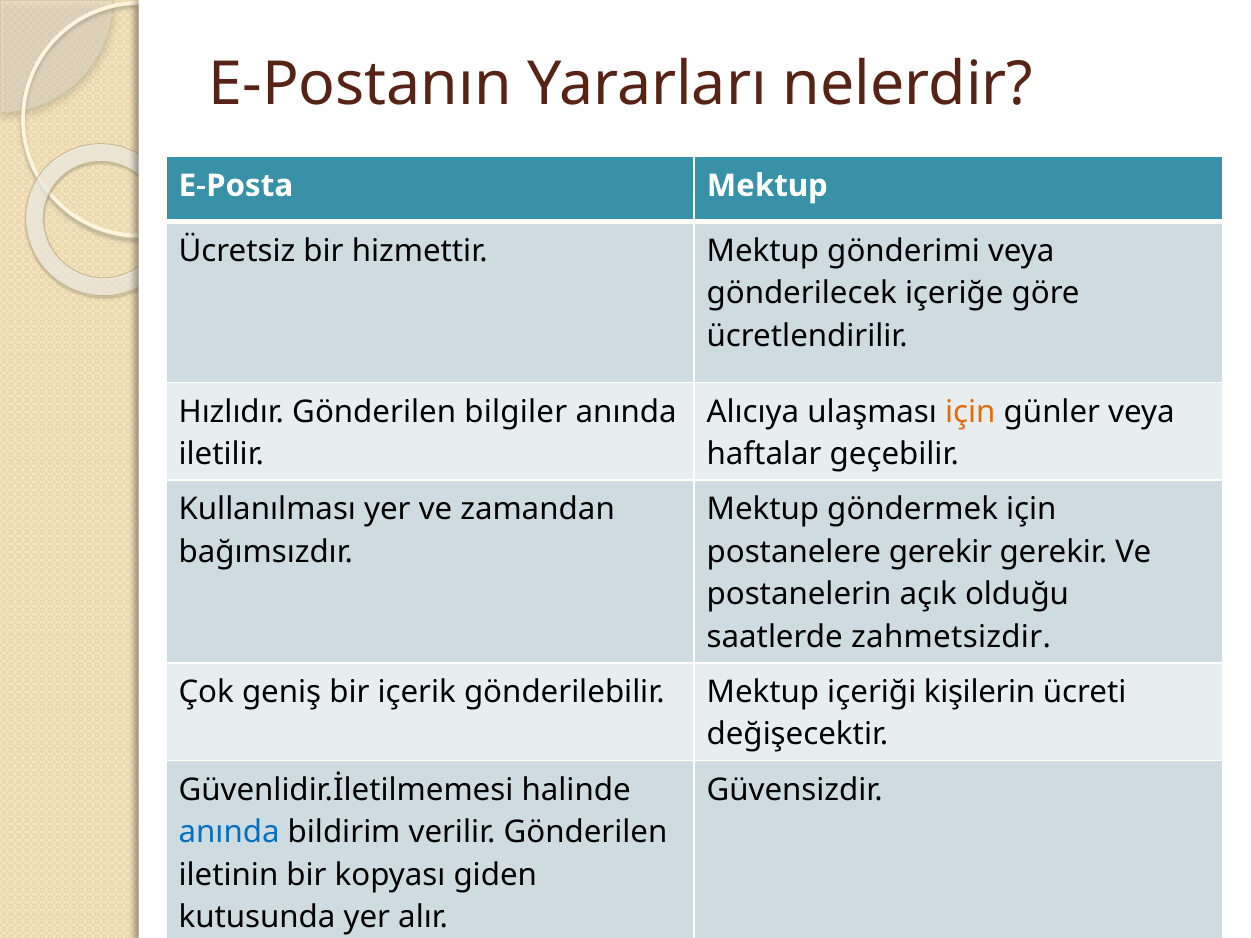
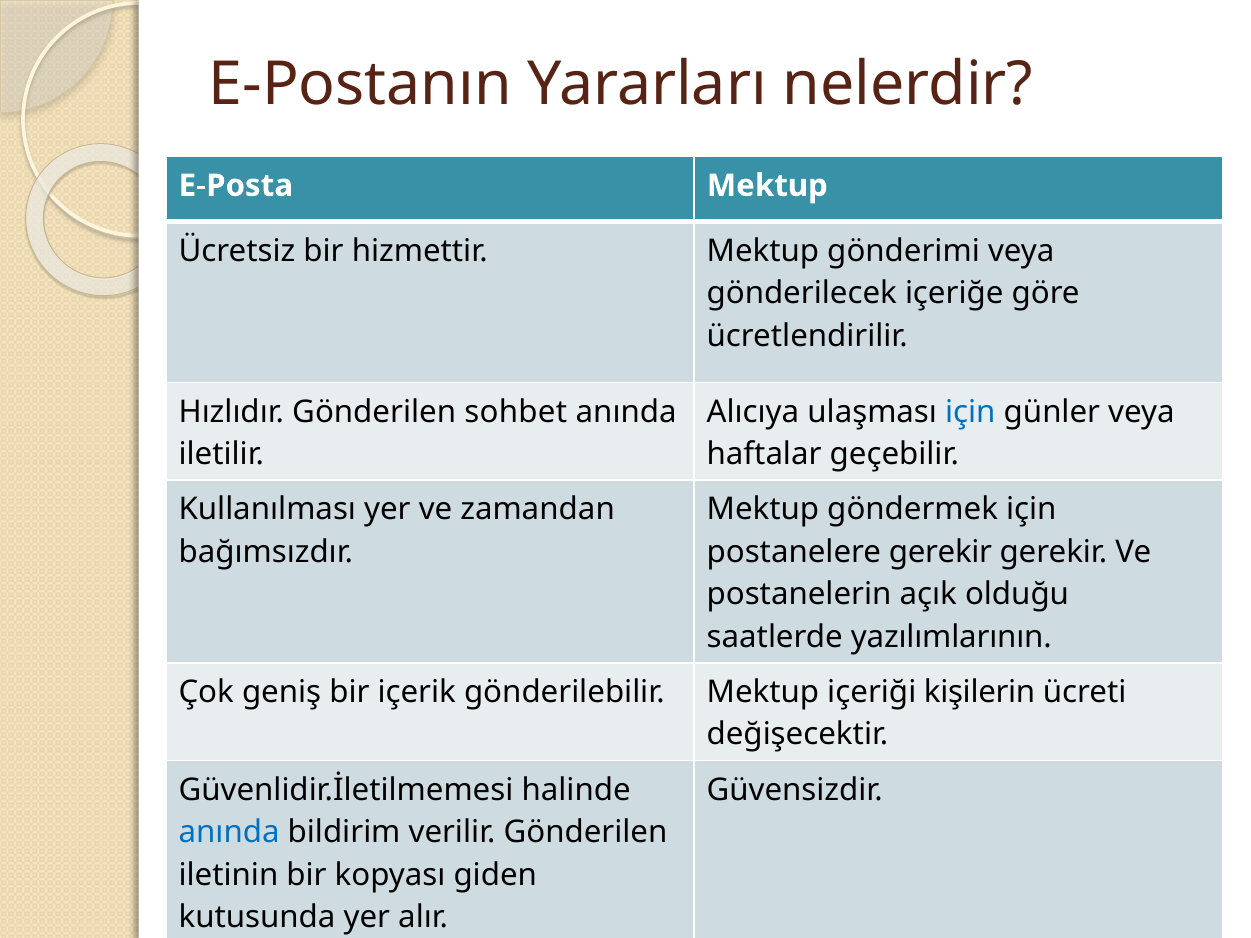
bilgiler: bilgiler -> sohbet (516, 412)
için colour: orange -> blue (970, 412)
zahmetsizdir: zahmetsizdir -> yazılımlarının (951, 637)
